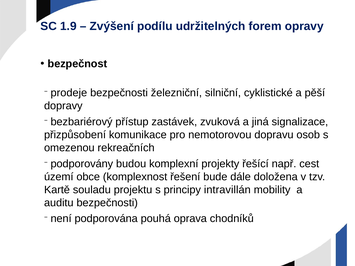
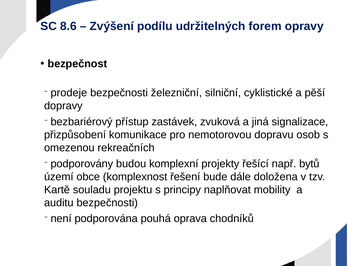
1.9: 1.9 -> 8.6 (68, 26)
cest: cest -> bytů (309, 164)
intravillán: intravillán -> naplňovat (227, 190)
